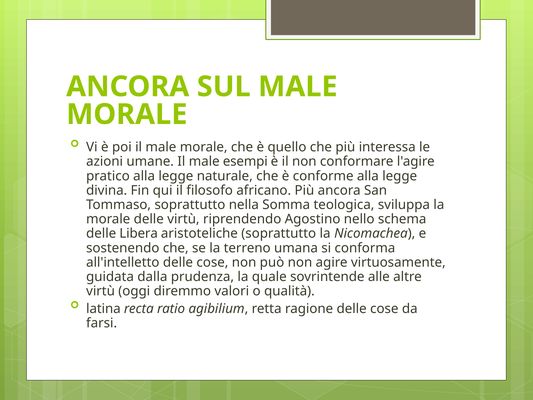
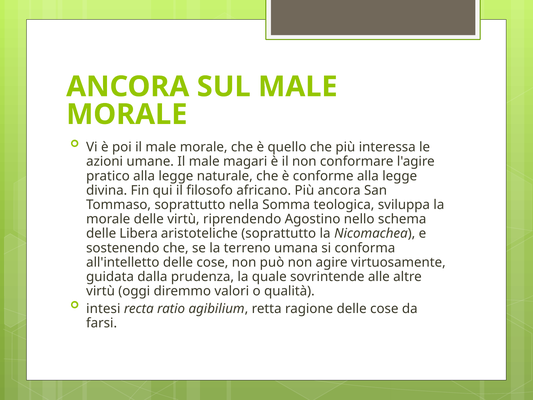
esempi: esempi -> magari (245, 161)
latina: latina -> intesi (103, 309)
